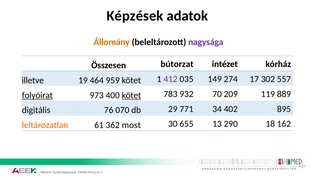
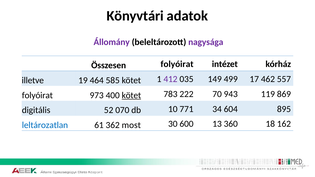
Képzések: Képzések -> Könyvtári (135, 16)
Állomány colour: orange -> purple (112, 42)
Összesen bútorzat: bútorzat -> folyóirat (177, 64)
959: 959 -> 585 (113, 80)
274: 274 -> 499 (231, 79)
302: 302 -> 462 (268, 79)
folyóirat underline: present -> none (37, 95)
932: 932 -> 222 (187, 94)
209: 209 -> 943 (231, 94)
889: 889 -> 869 (284, 94)
76: 76 -> 52 (109, 110)
29: 29 -> 10 (173, 109)
402: 402 -> 604 (231, 109)
leltározatlan colour: orange -> blue (45, 125)
655: 655 -> 600 (187, 124)
290: 290 -> 360 (231, 124)
